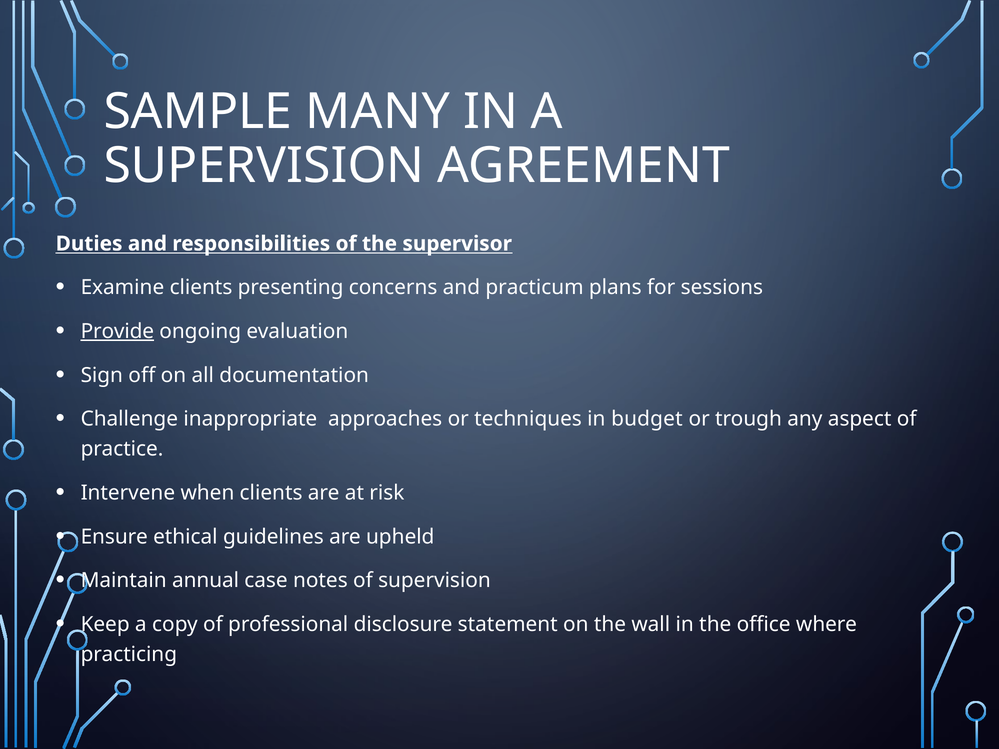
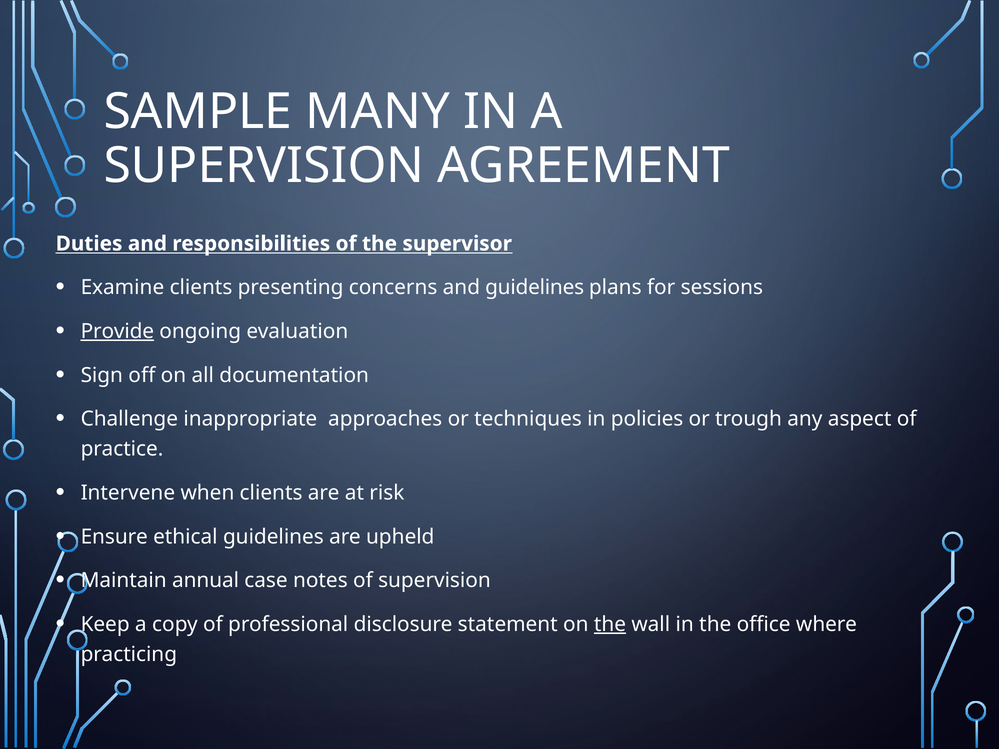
and practicum: practicum -> guidelines (535, 288)
budget: budget -> policies (647, 419)
the underline: none -> present (610, 625)
